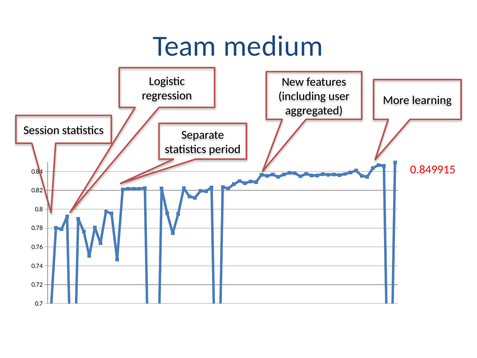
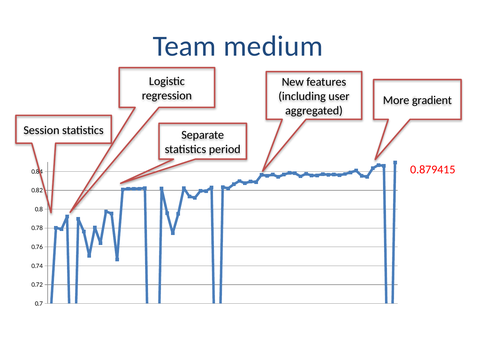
learning: learning -> gradient (432, 100)
0.849915: 0.849915 -> 0.879415 (433, 169)
